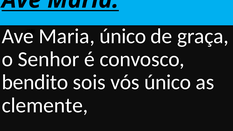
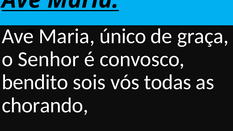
vós único: único -> todas (168, 82)
clemente: clemente -> chorando (45, 105)
